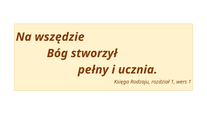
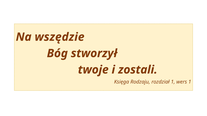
pełny: pełny -> twoje (93, 70)
ucznia: ucznia -> zostali (138, 70)
